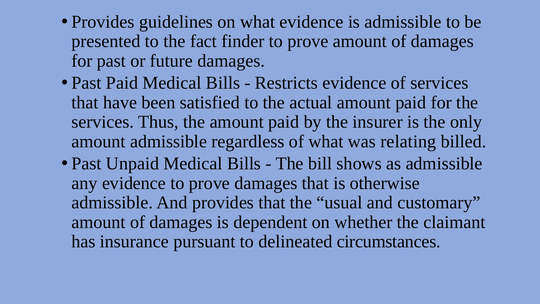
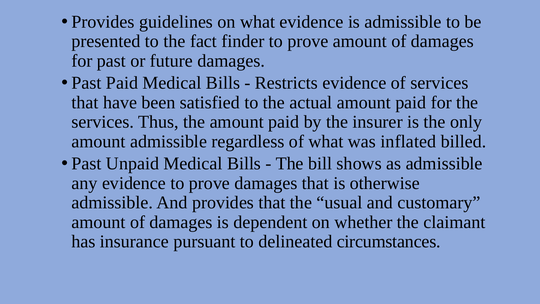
relating: relating -> inflated (408, 141)
